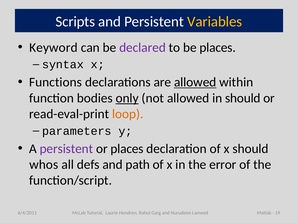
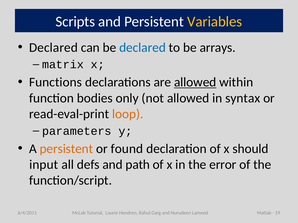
Keyword: Keyword -> Declared (53, 48)
declared colour: purple -> blue (143, 48)
be places: places -> arrays (218, 48)
syntax: syntax -> matrix (63, 65)
only underline: present -> none (127, 98)
in should: should -> syntax (243, 98)
persistent colour: purple -> orange (66, 149)
or places: places -> found (127, 149)
whos: whos -> input (44, 165)
